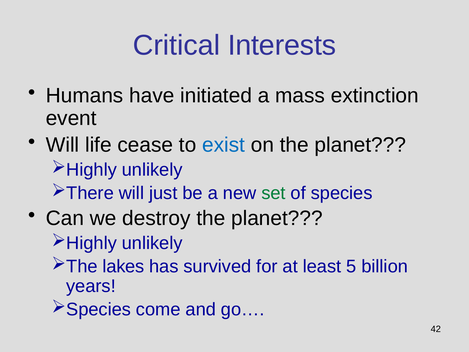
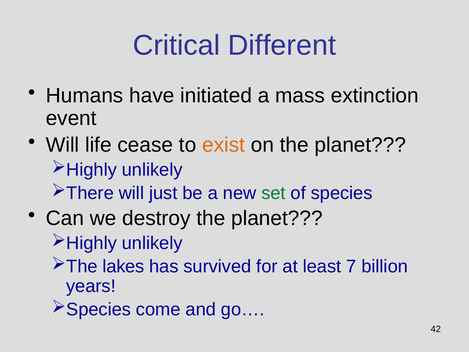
Interests: Interests -> Different (282, 45)
exist colour: blue -> orange (224, 145)
5: 5 -> 7 (351, 266)
